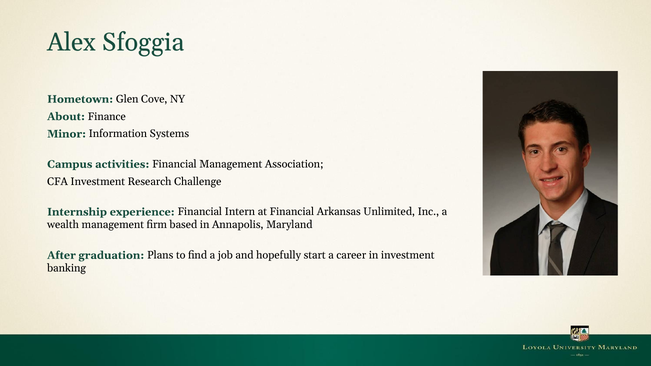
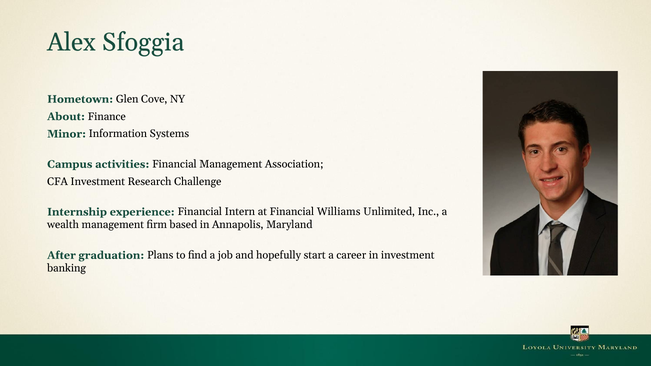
Arkansas: Arkansas -> Williams (339, 212)
